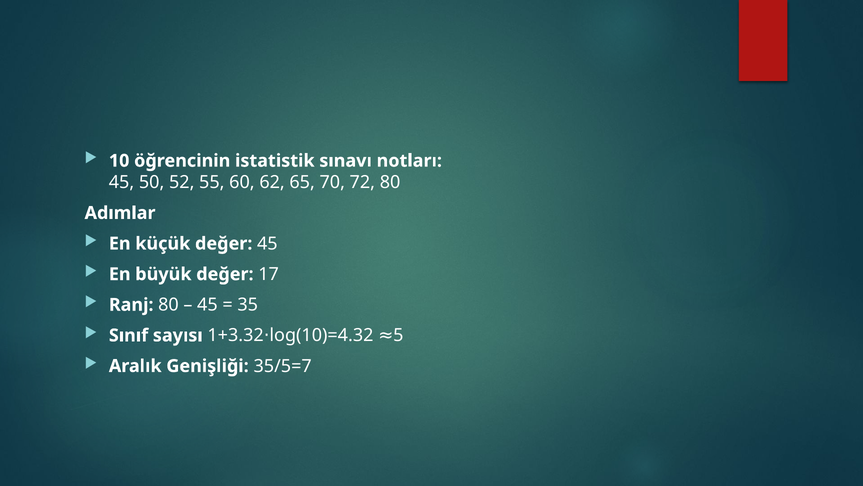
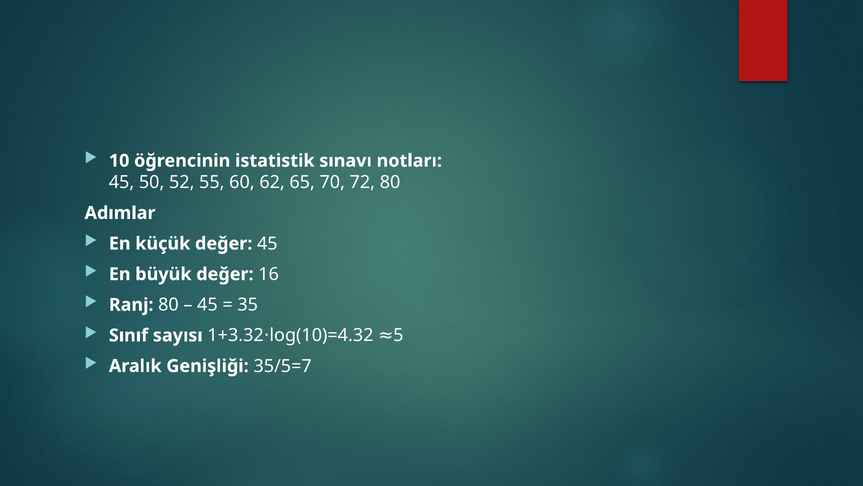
17: 17 -> 16 (269, 274)
